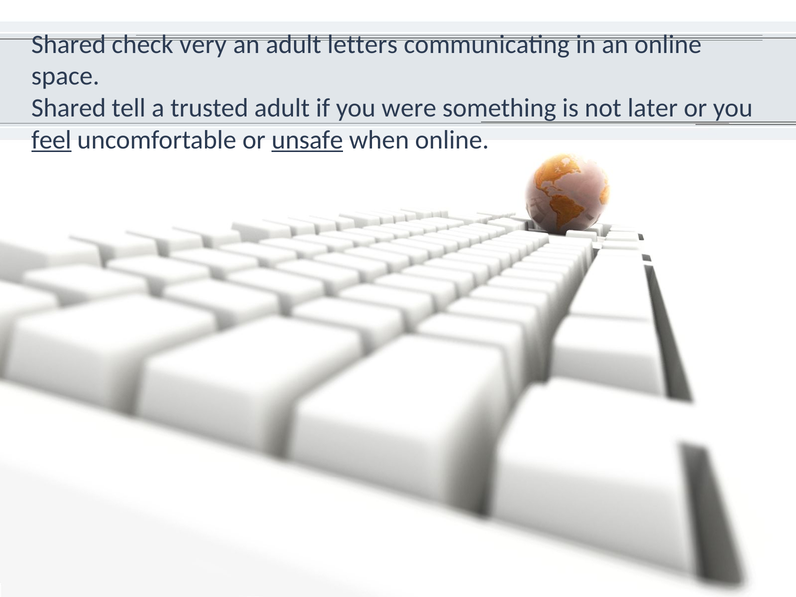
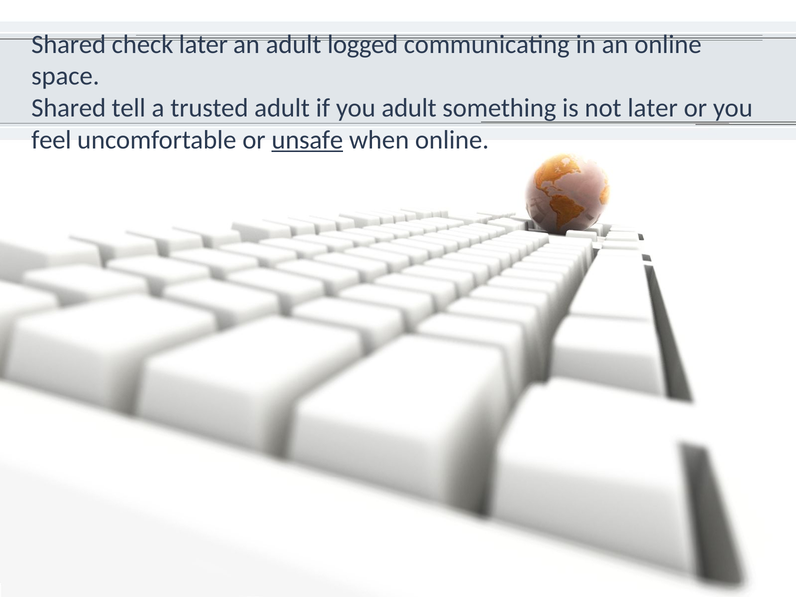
check very: very -> later (203, 44)
letters: letters -> logged (363, 44)
you were: were -> adult (409, 108)
feel underline: present -> none (51, 140)
